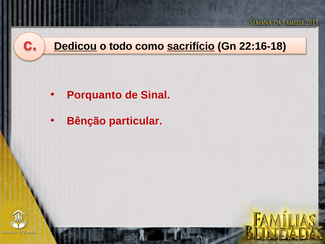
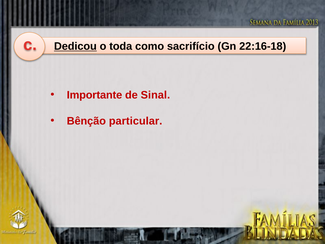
todo: todo -> toda (121, 46)
sacrifício underline: present -> none (191, 46)
Porquanto: Porquanto -> Importante (94, 95)
